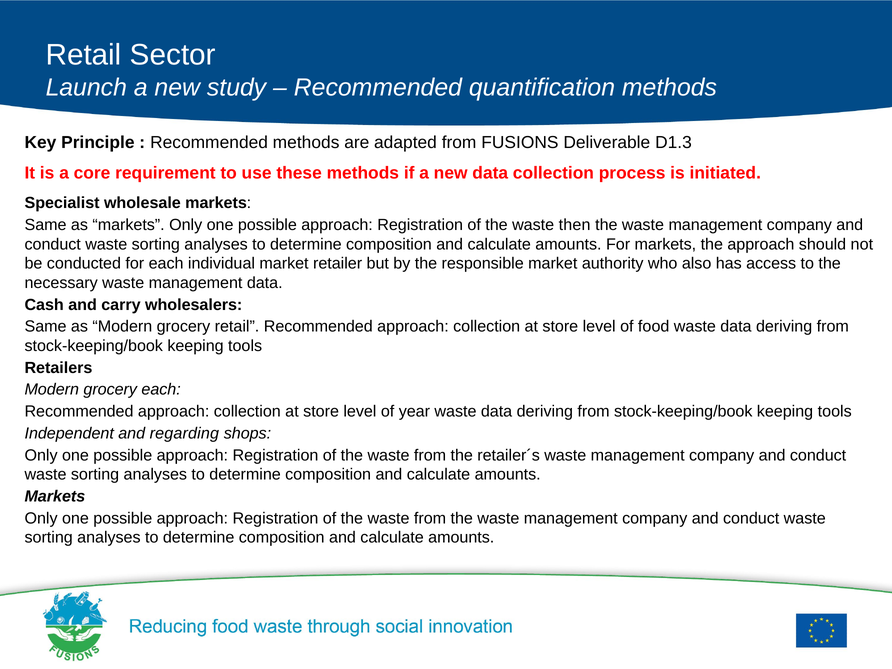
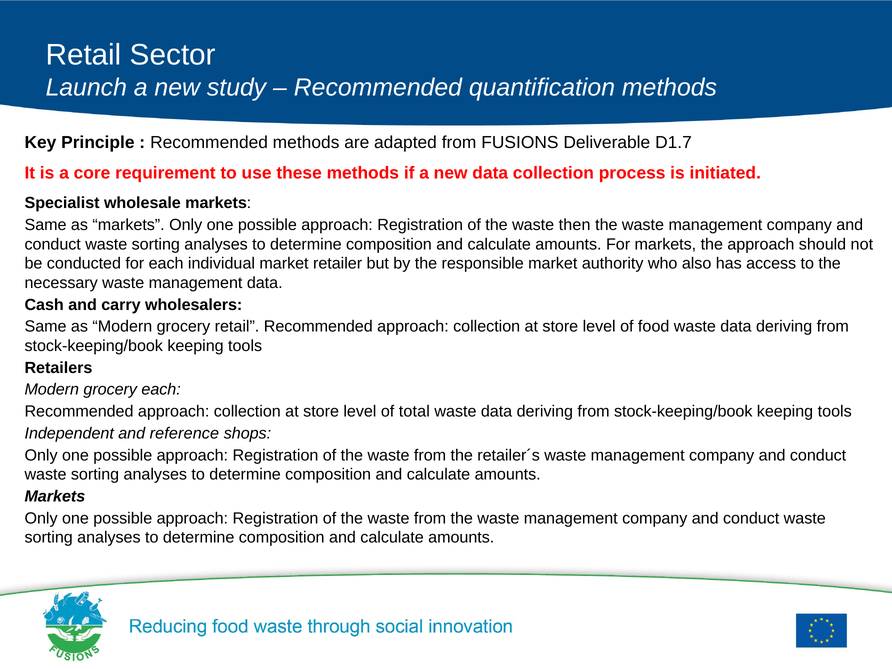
D1.3: D1.3 -> D1.7 (673, 142)
year: year -> total (414, 411)
regarding: regarding -> reference (184, 433)
